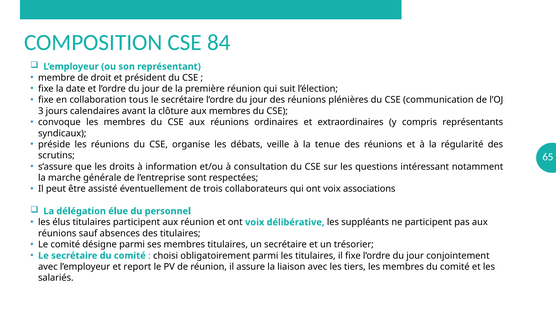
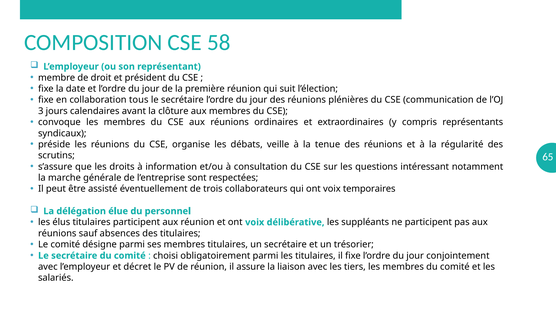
84: 84 -> 58 (219, 43)
associations: associations -> temporaires (369, 189)
report: report -> décret (137, 267)
